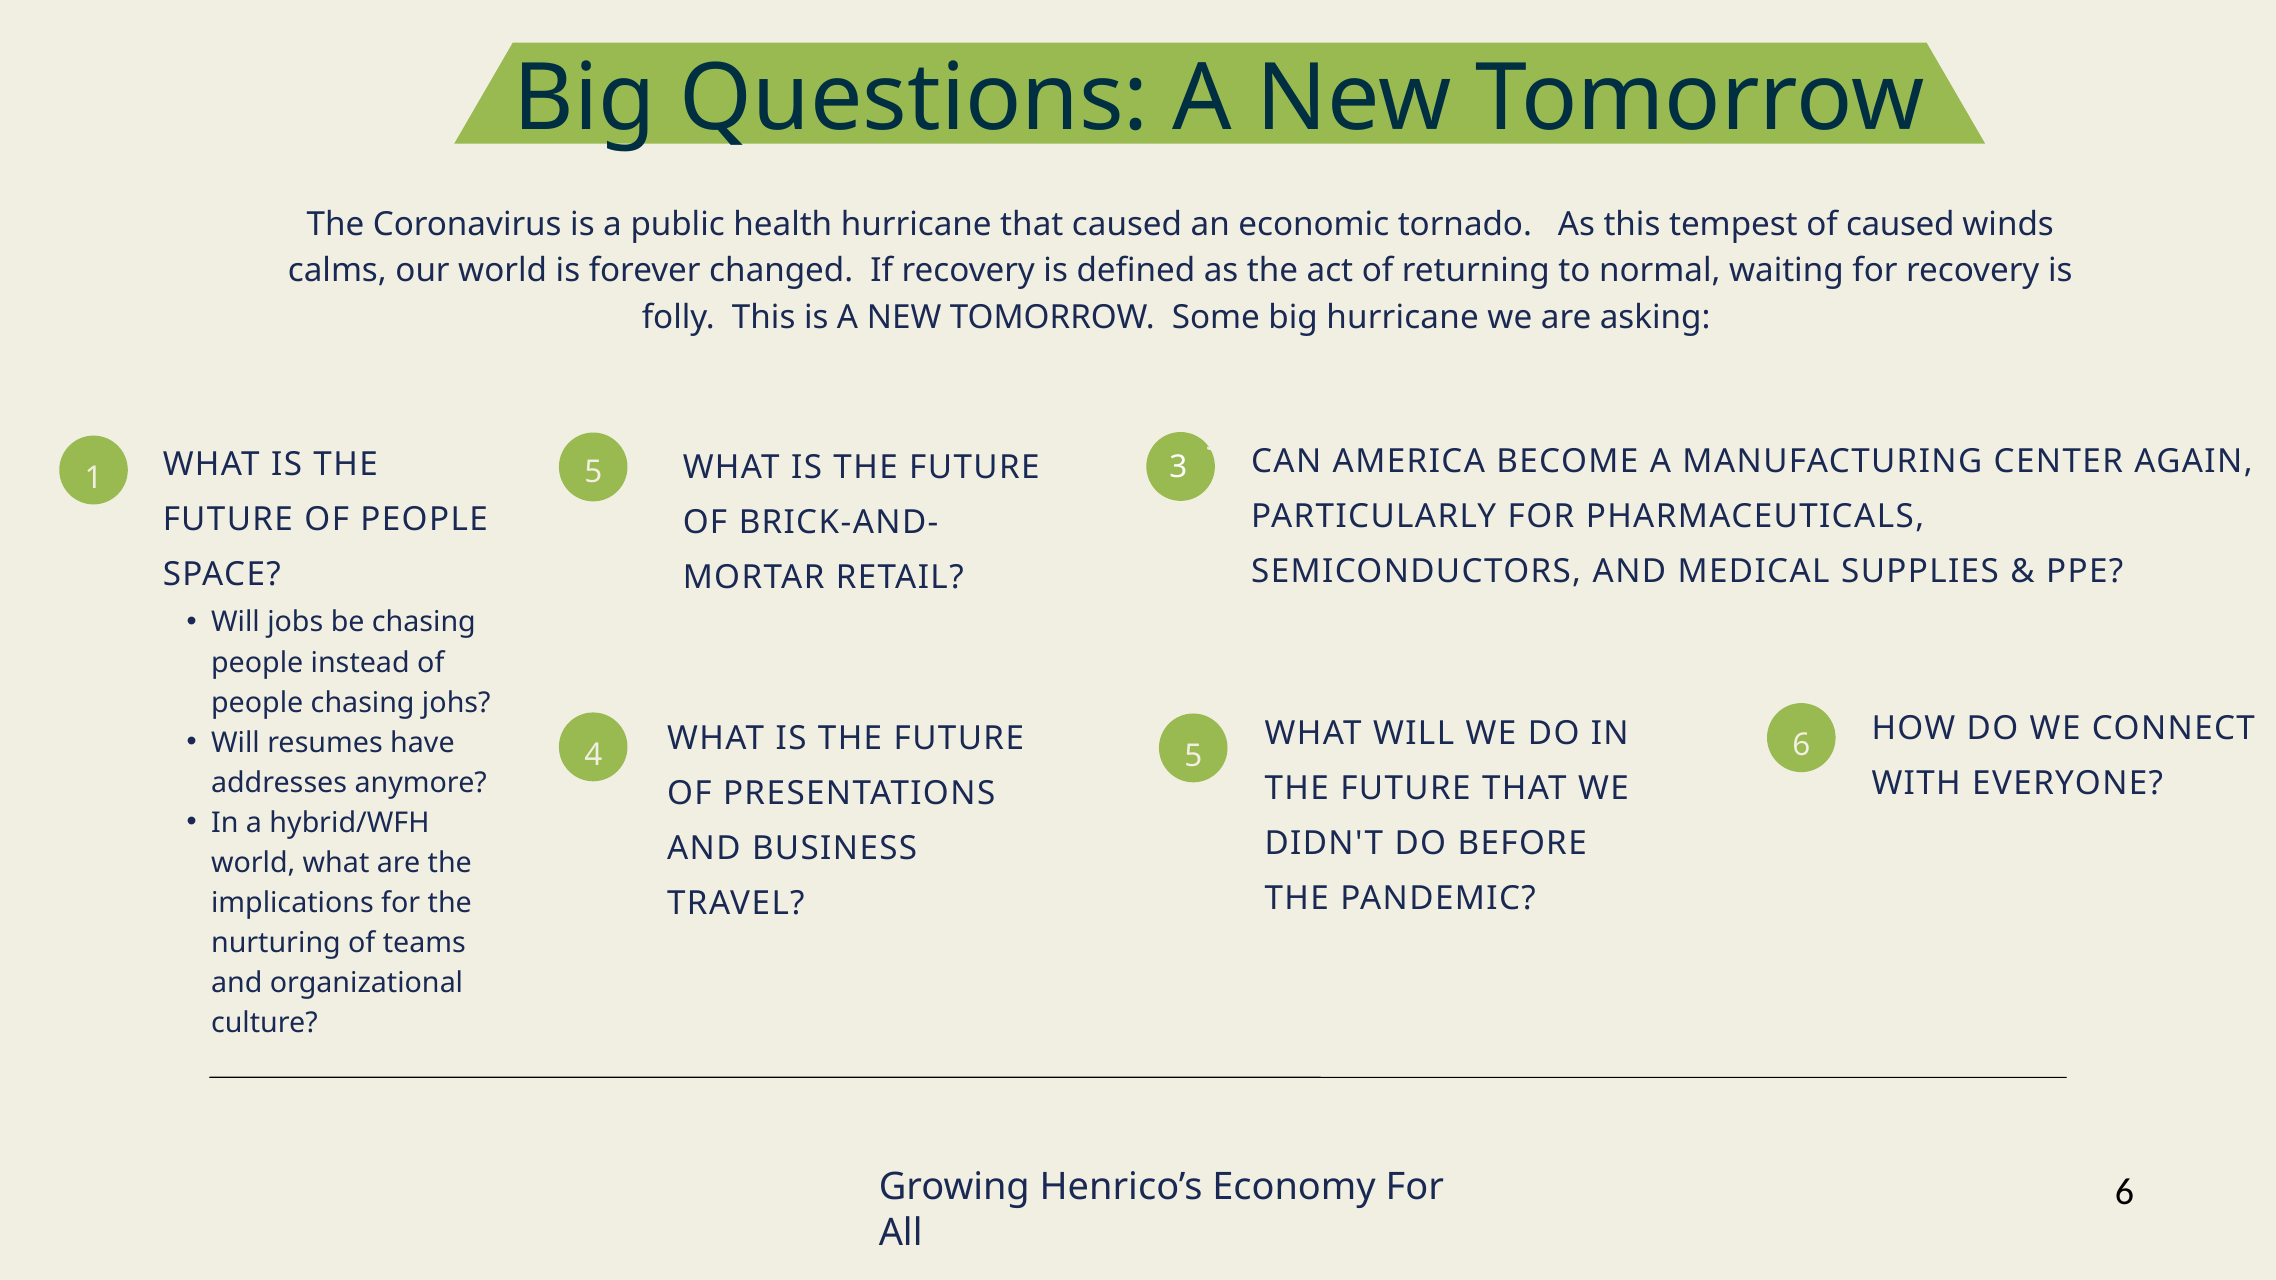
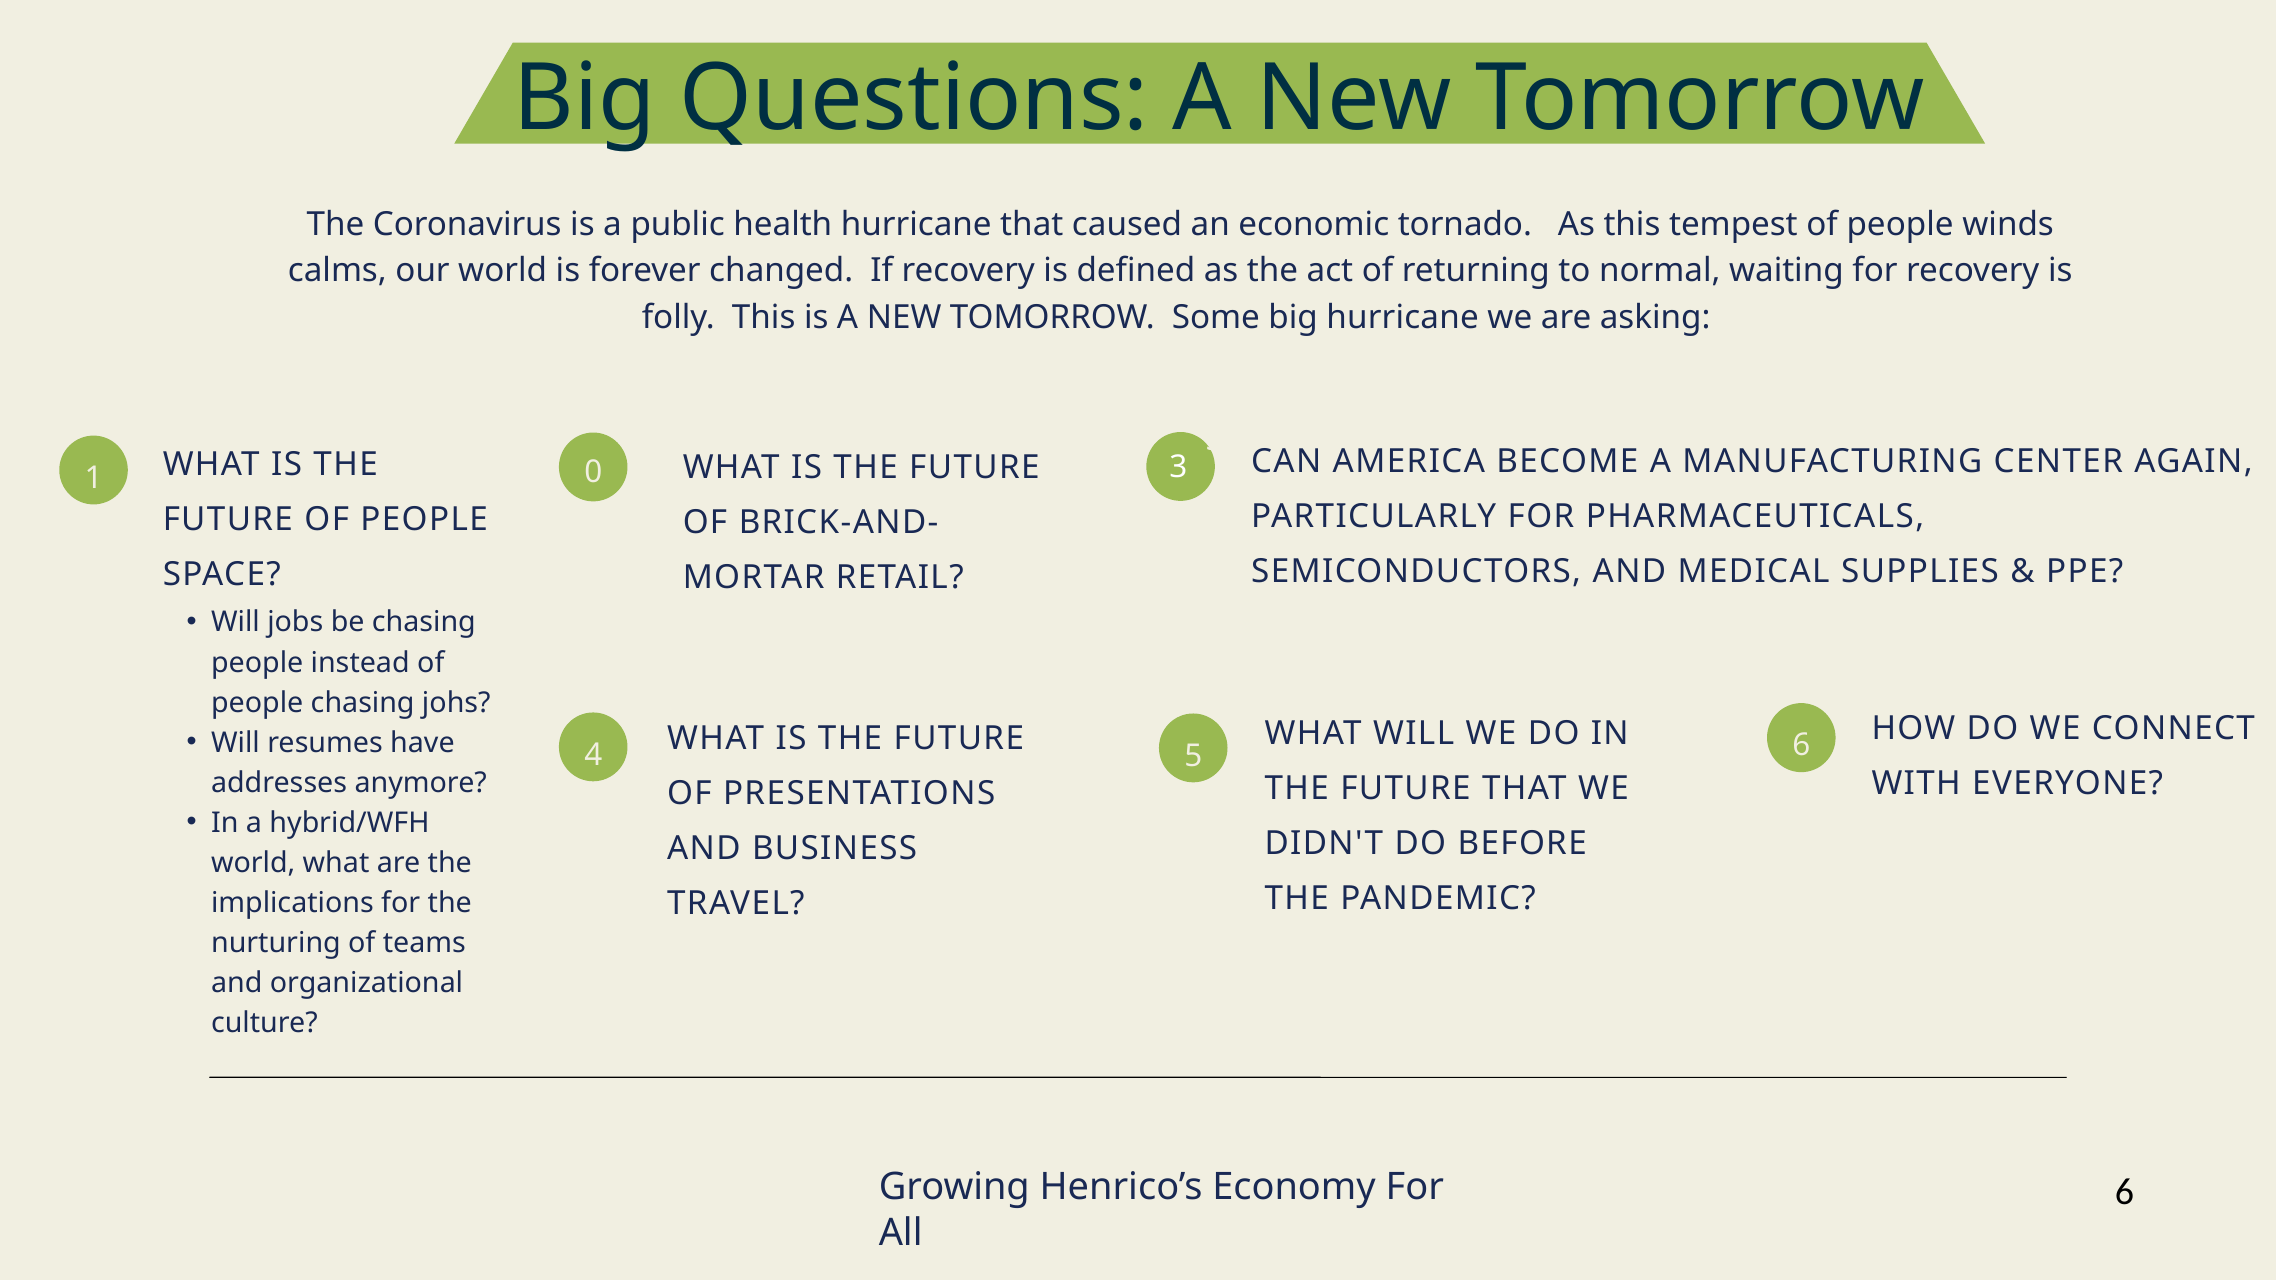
tempest of caused: caused -> people (1900, 224)
1 5: 5 -> 0 (593, 473)
